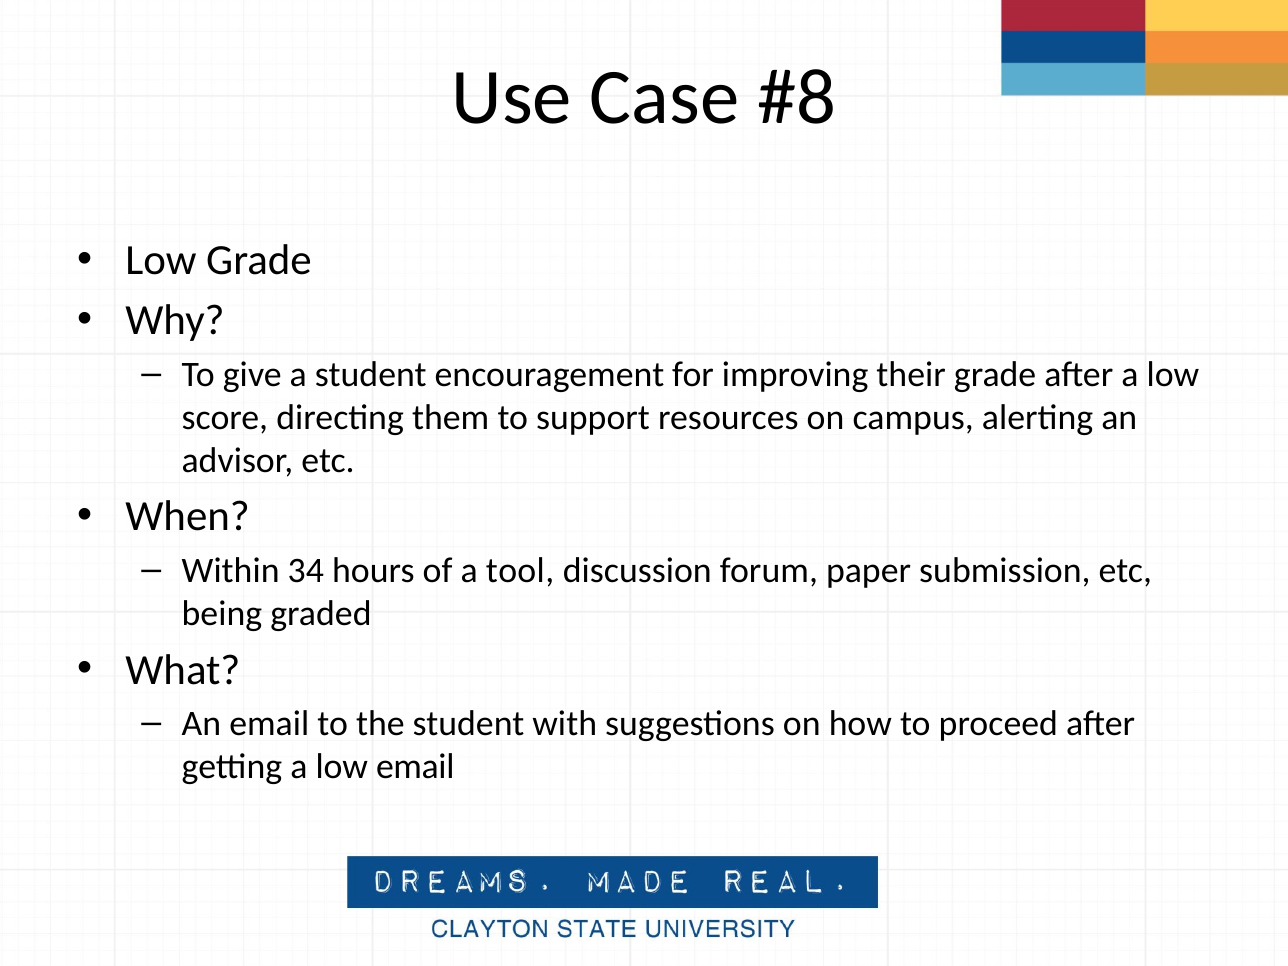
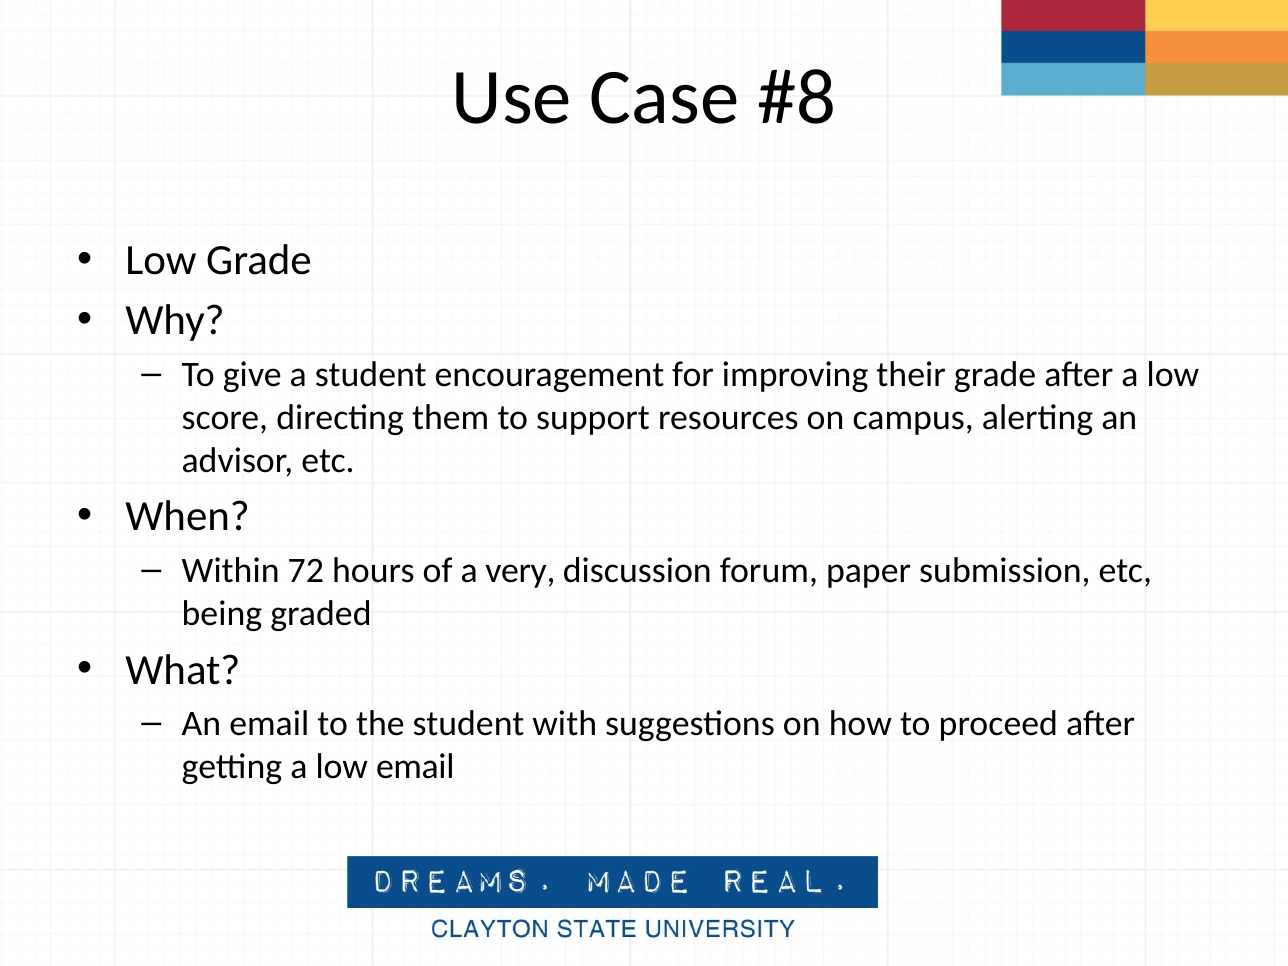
34: 34 -> 72 (306, 571)
tool: tool -> very (520, 571)
